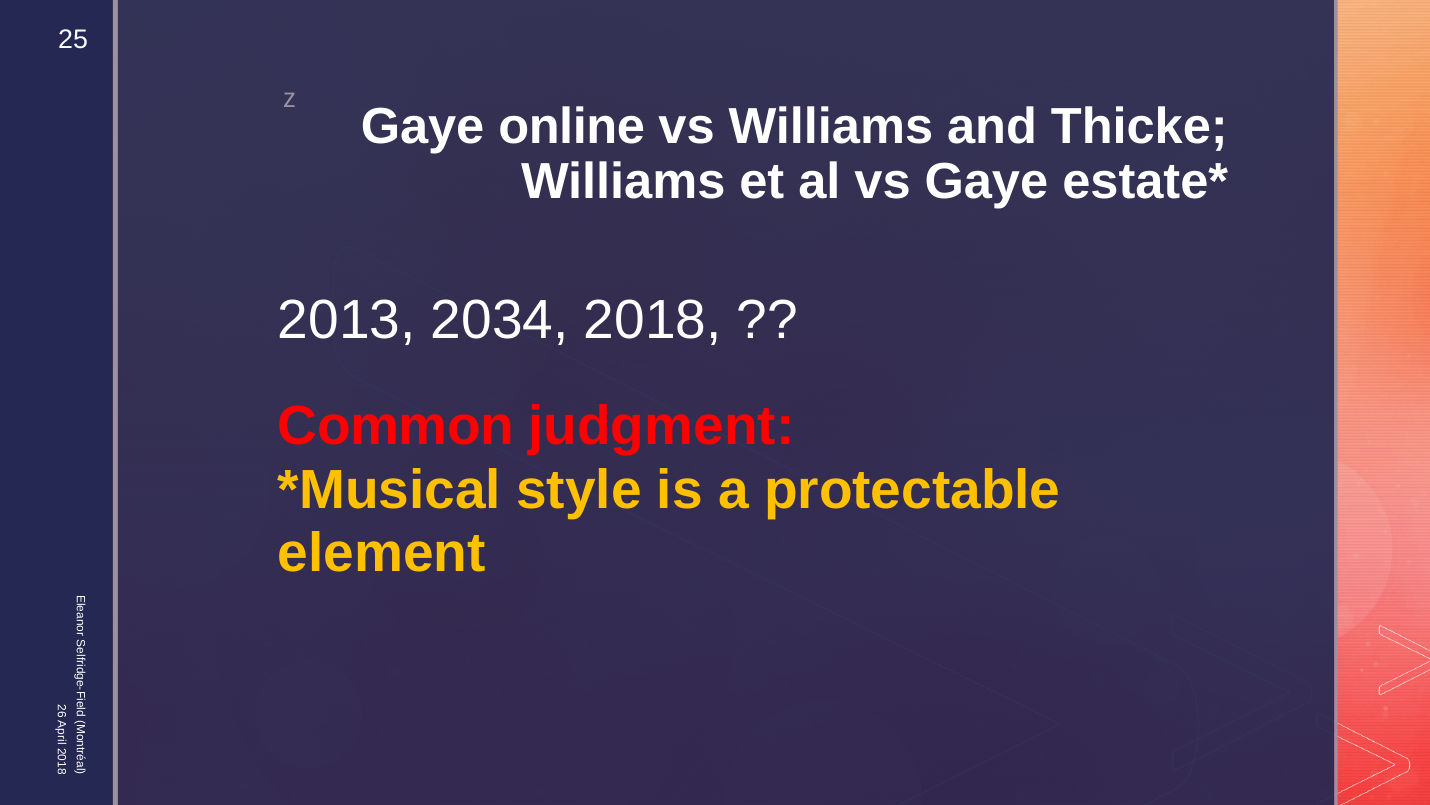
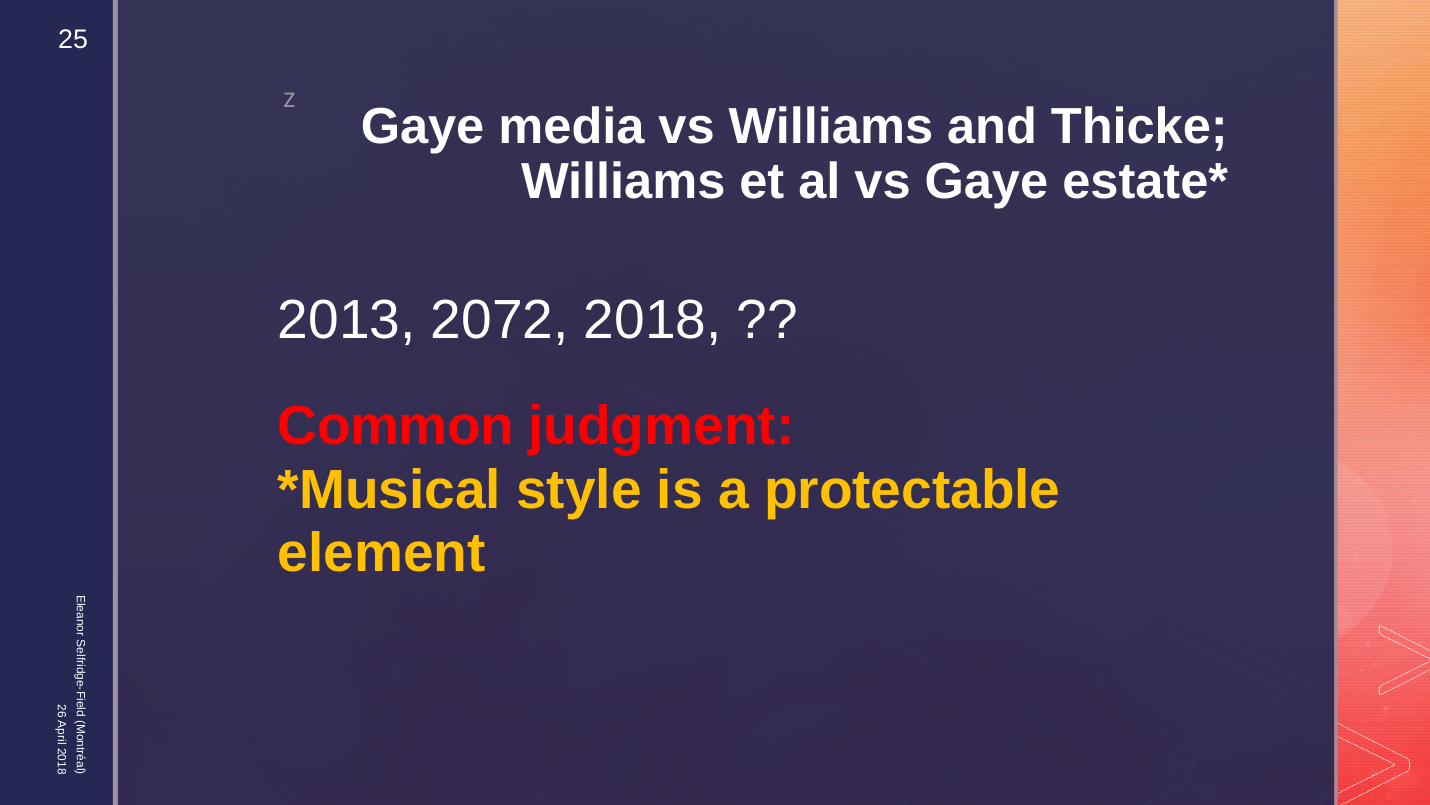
online: online -> media (571, 127)
2034: 2034 -> 2072 (500, 320)
